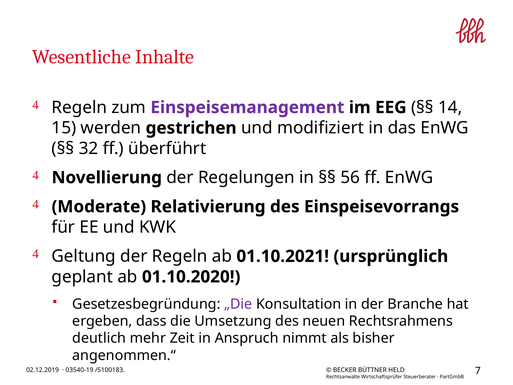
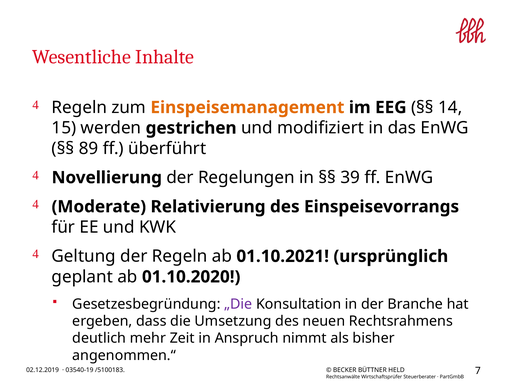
Einspeisemanagement colour: purple -> orange (247, 107)
32: 32 -> 89 (88, 148)
56: 56 -> 39 (350, 177)
